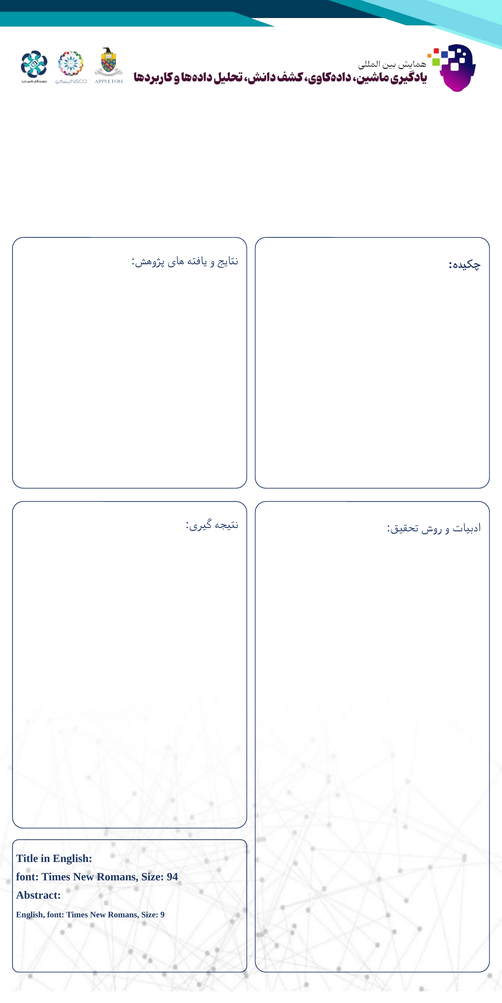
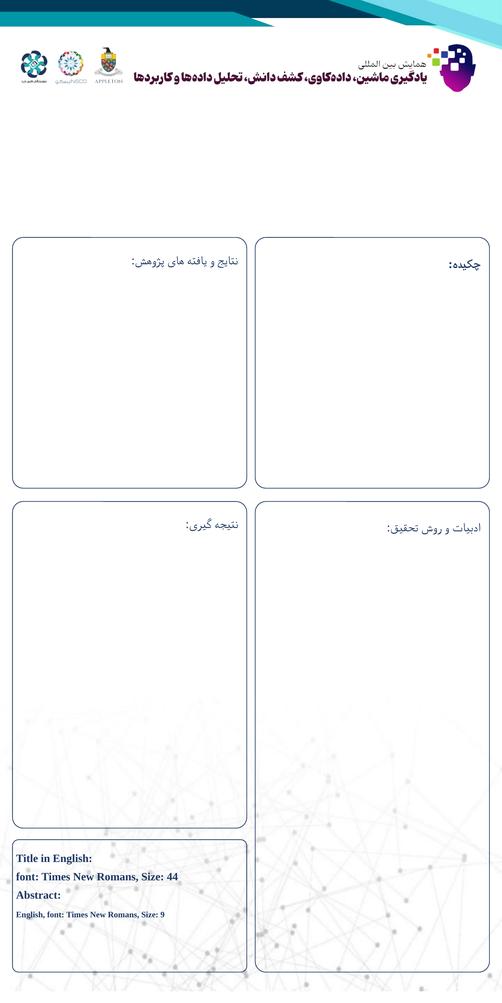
94: 94 -> 44 (172, 878)
